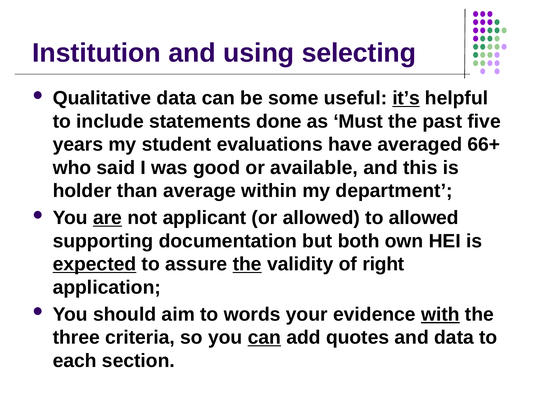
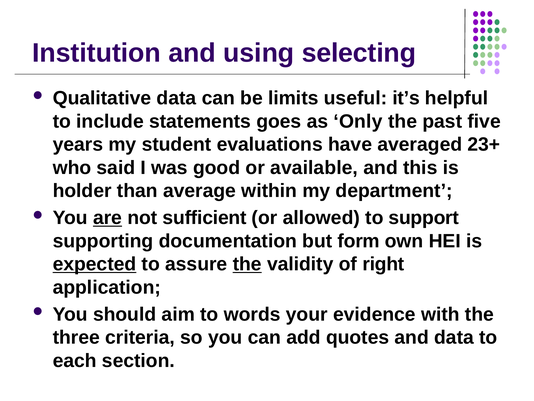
some: some -> limits (293, 98)
it’s underline: present -> none (406, 98)
done: done -> goes (279, 121)
Must: Must -> Only (358, 121)
66+: 66+ -> 23+ (484, 144)
applicant: applicant -> sufficient (205, 218)
to allowed: allowed -> support (424, 218)
both: both -> form (359, 241)
with underline: present -> none (440, 314)
can underline: present -> none (264, 337)
